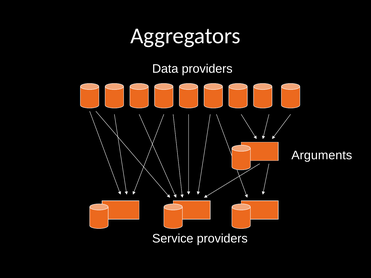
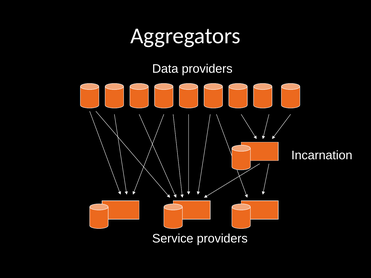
Arguments: Arguments -> Incarnation (322, 155)
